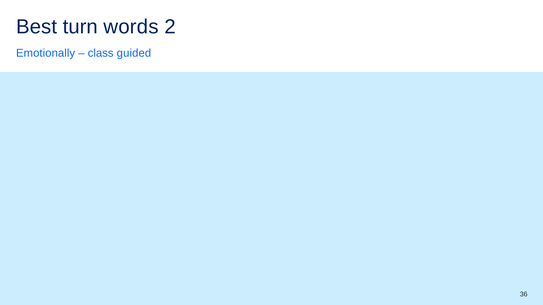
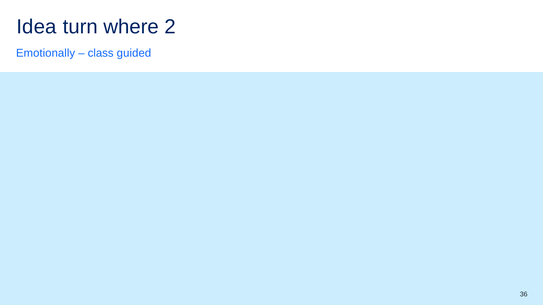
Best: Best -> Idea (36, 27)
words: words -> where (131, 27)
